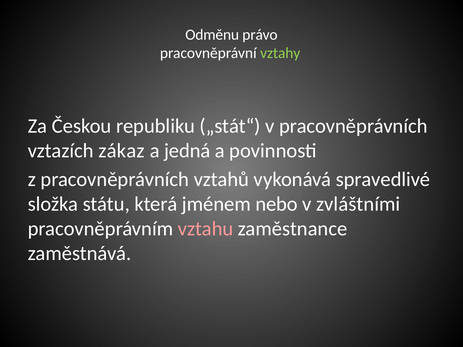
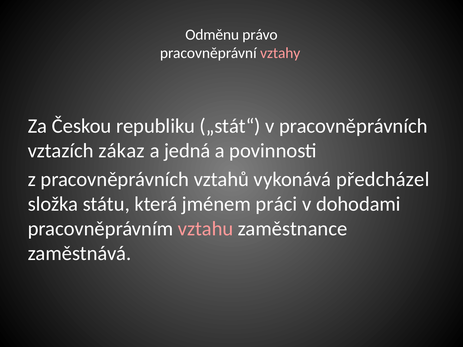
vztahy colour: light green -> pink (280, 53)
spravedlivé: spravedlivé -> předcházel (383, 180)
nebo: nebo -> práci (276, 204)
zvláštními: zvláštními -> dohodami (358, 204)
